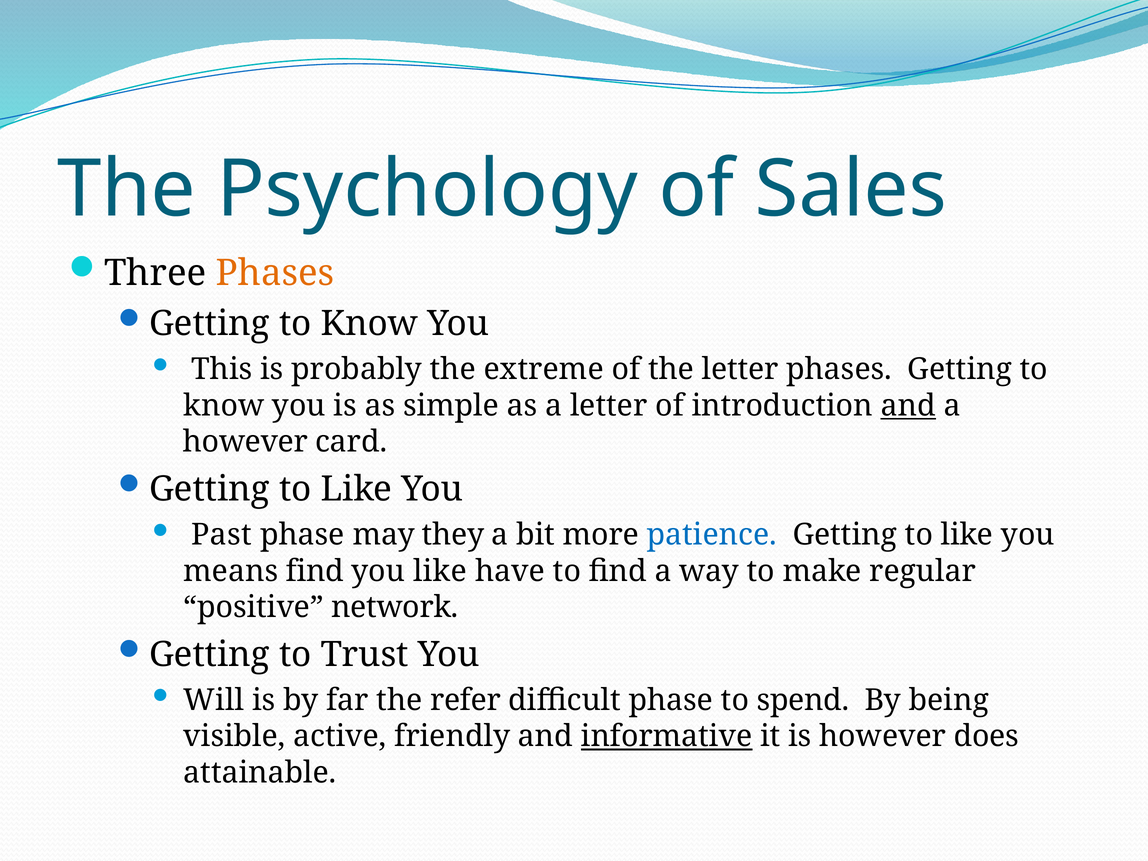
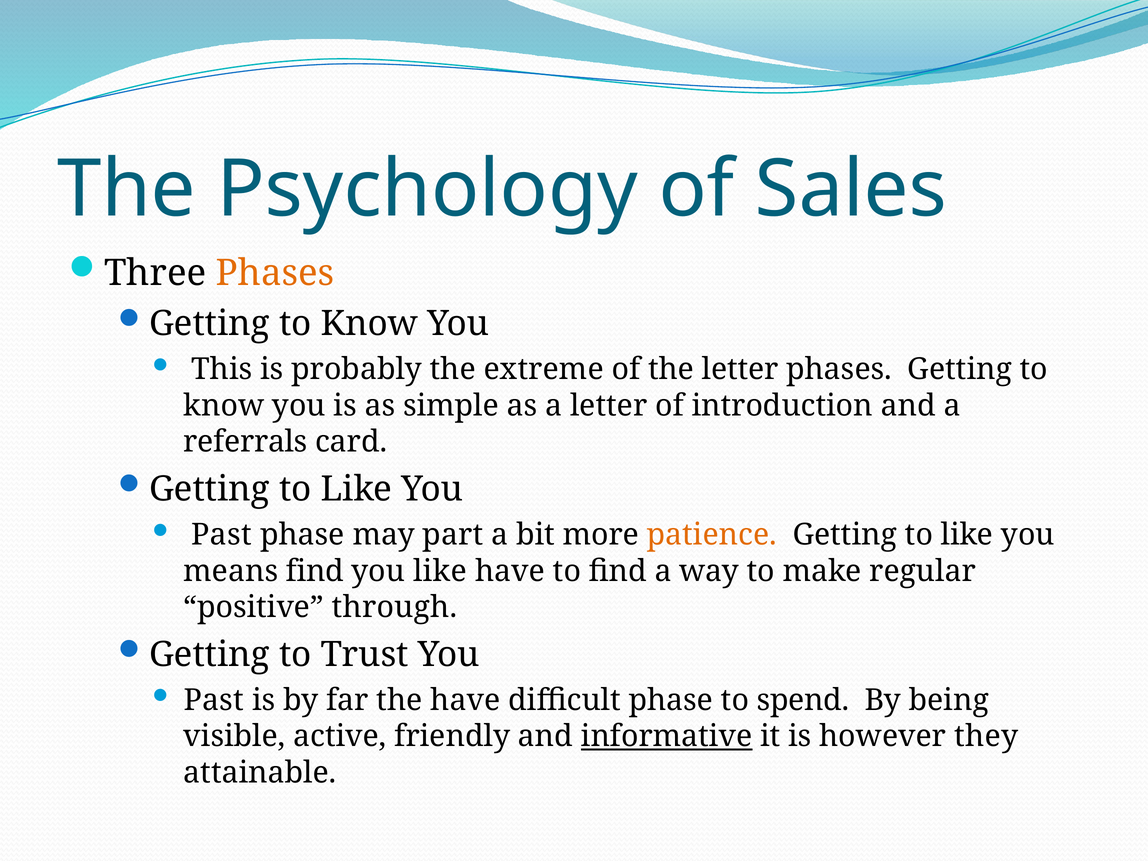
and underline: present -> none (908, 406)
however: however -> referrals (246, 442)
they: they -> part (453, 535)
patience colour: blue -> orange (712, 535)
network: network -> through (395, 607)
Will: Will -> Past (214, 700)
the refer: refer -> have (465, 700)
does: does -> they (986, 736)
